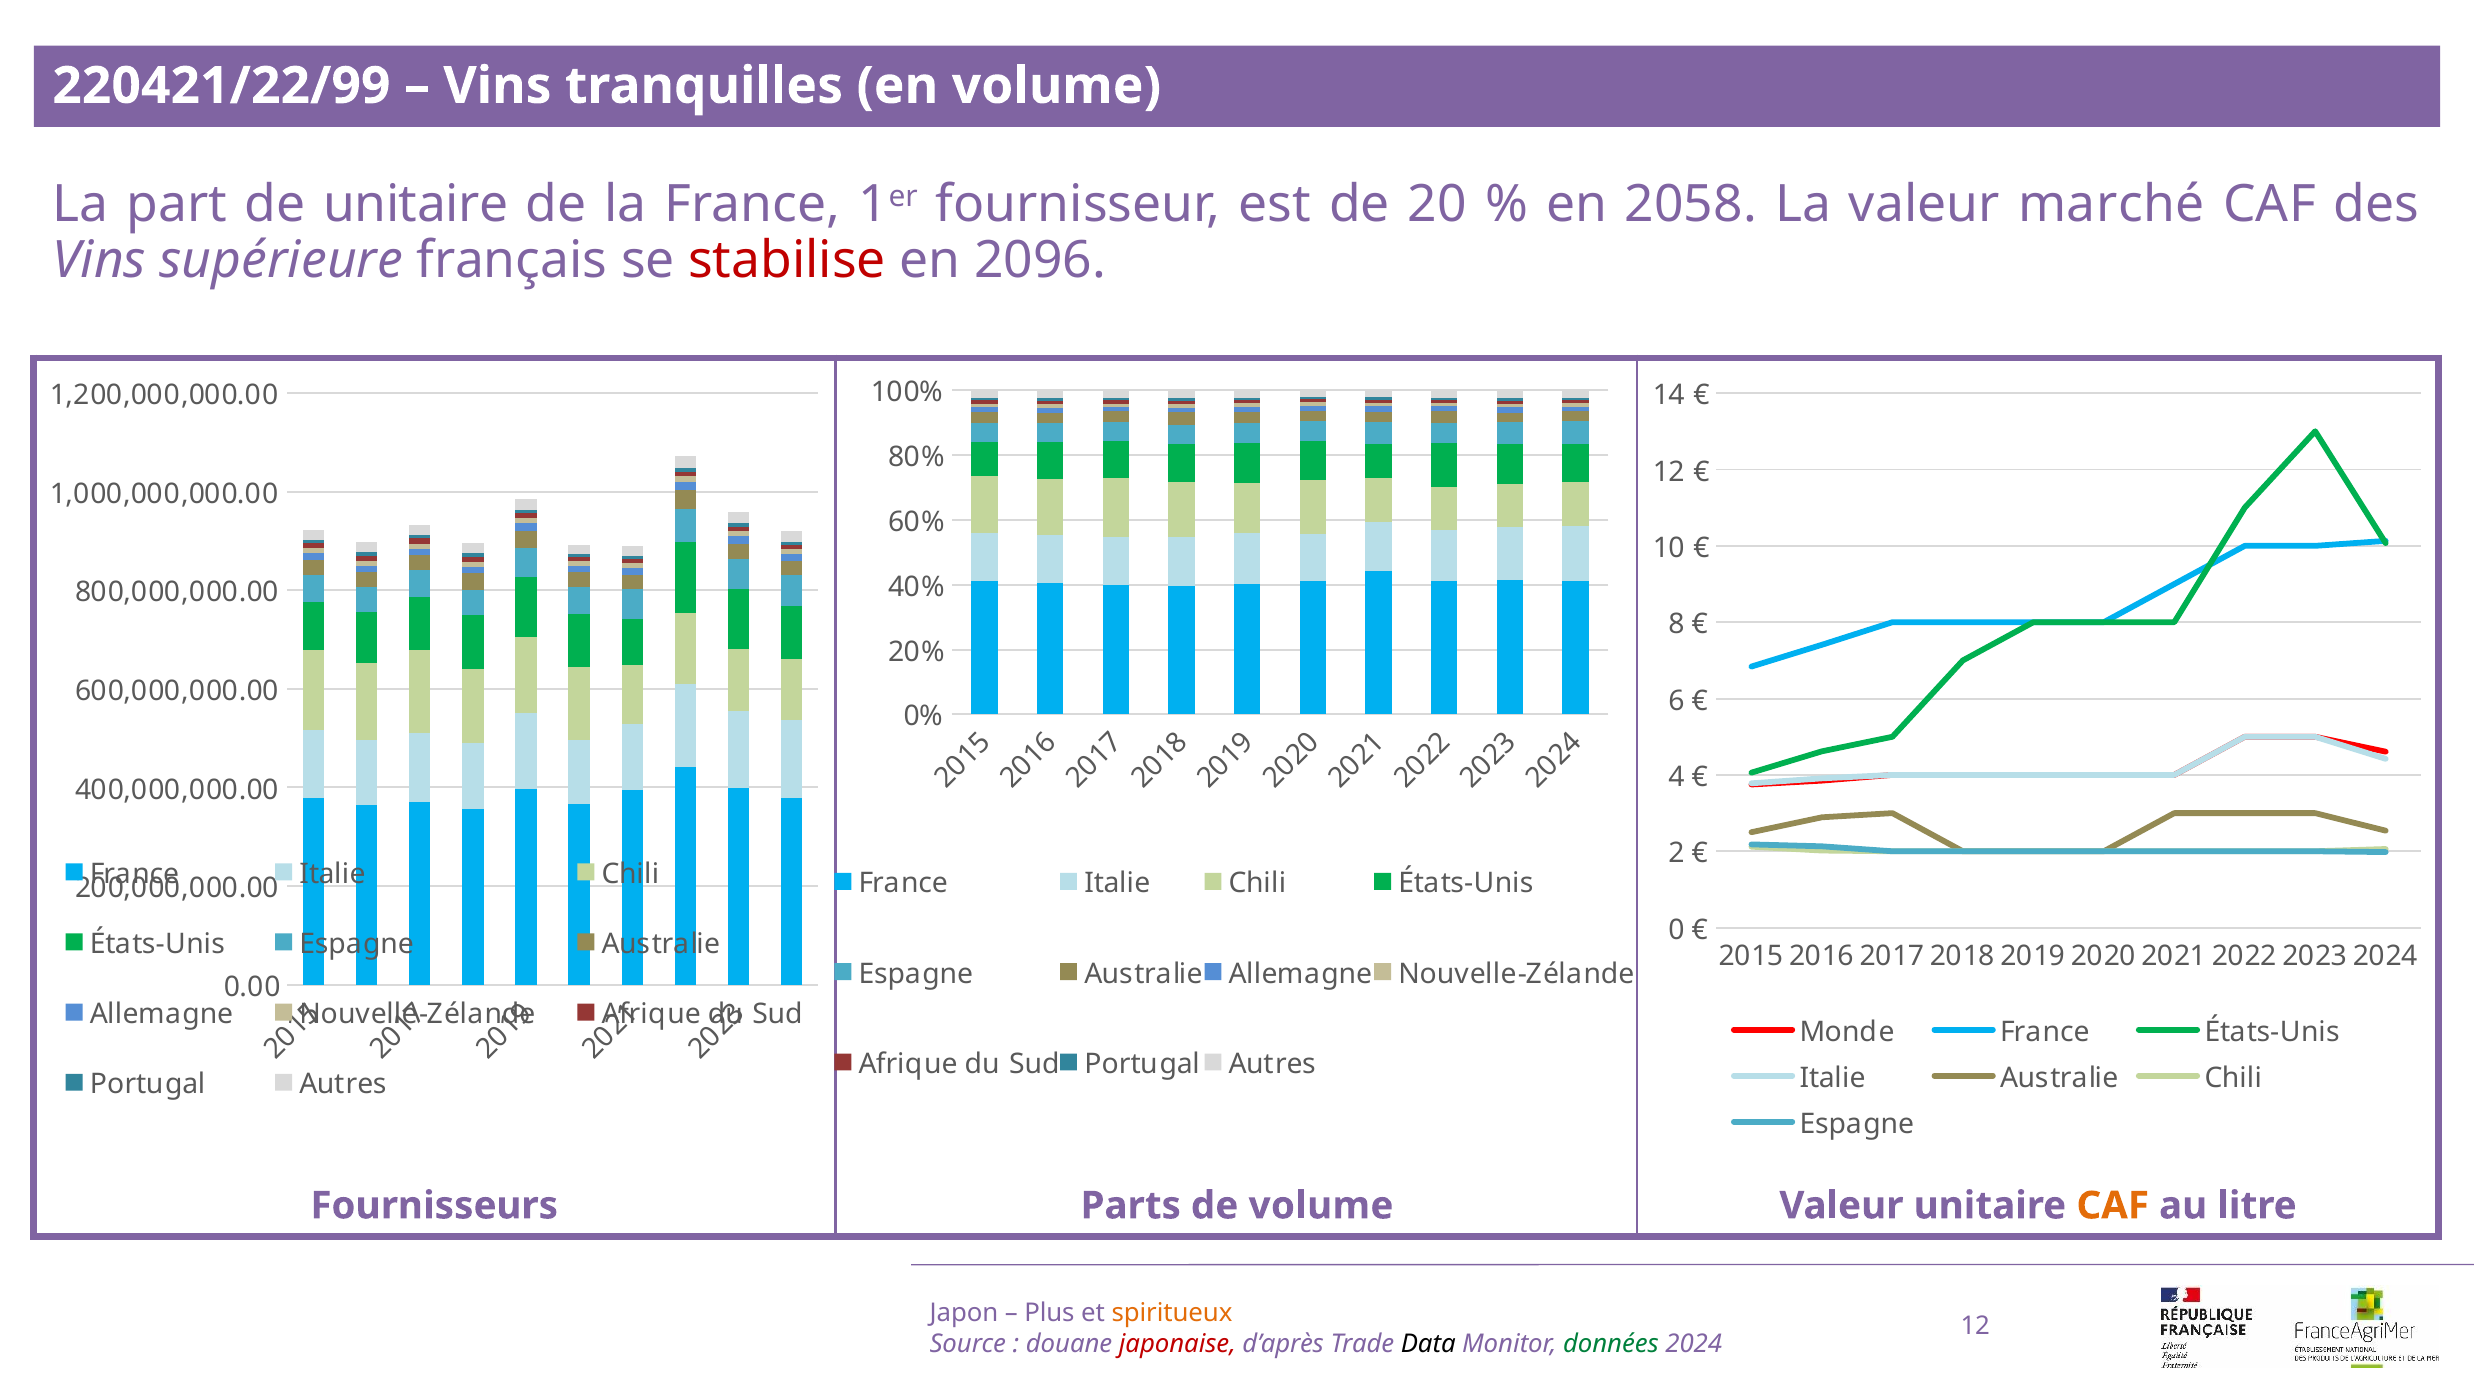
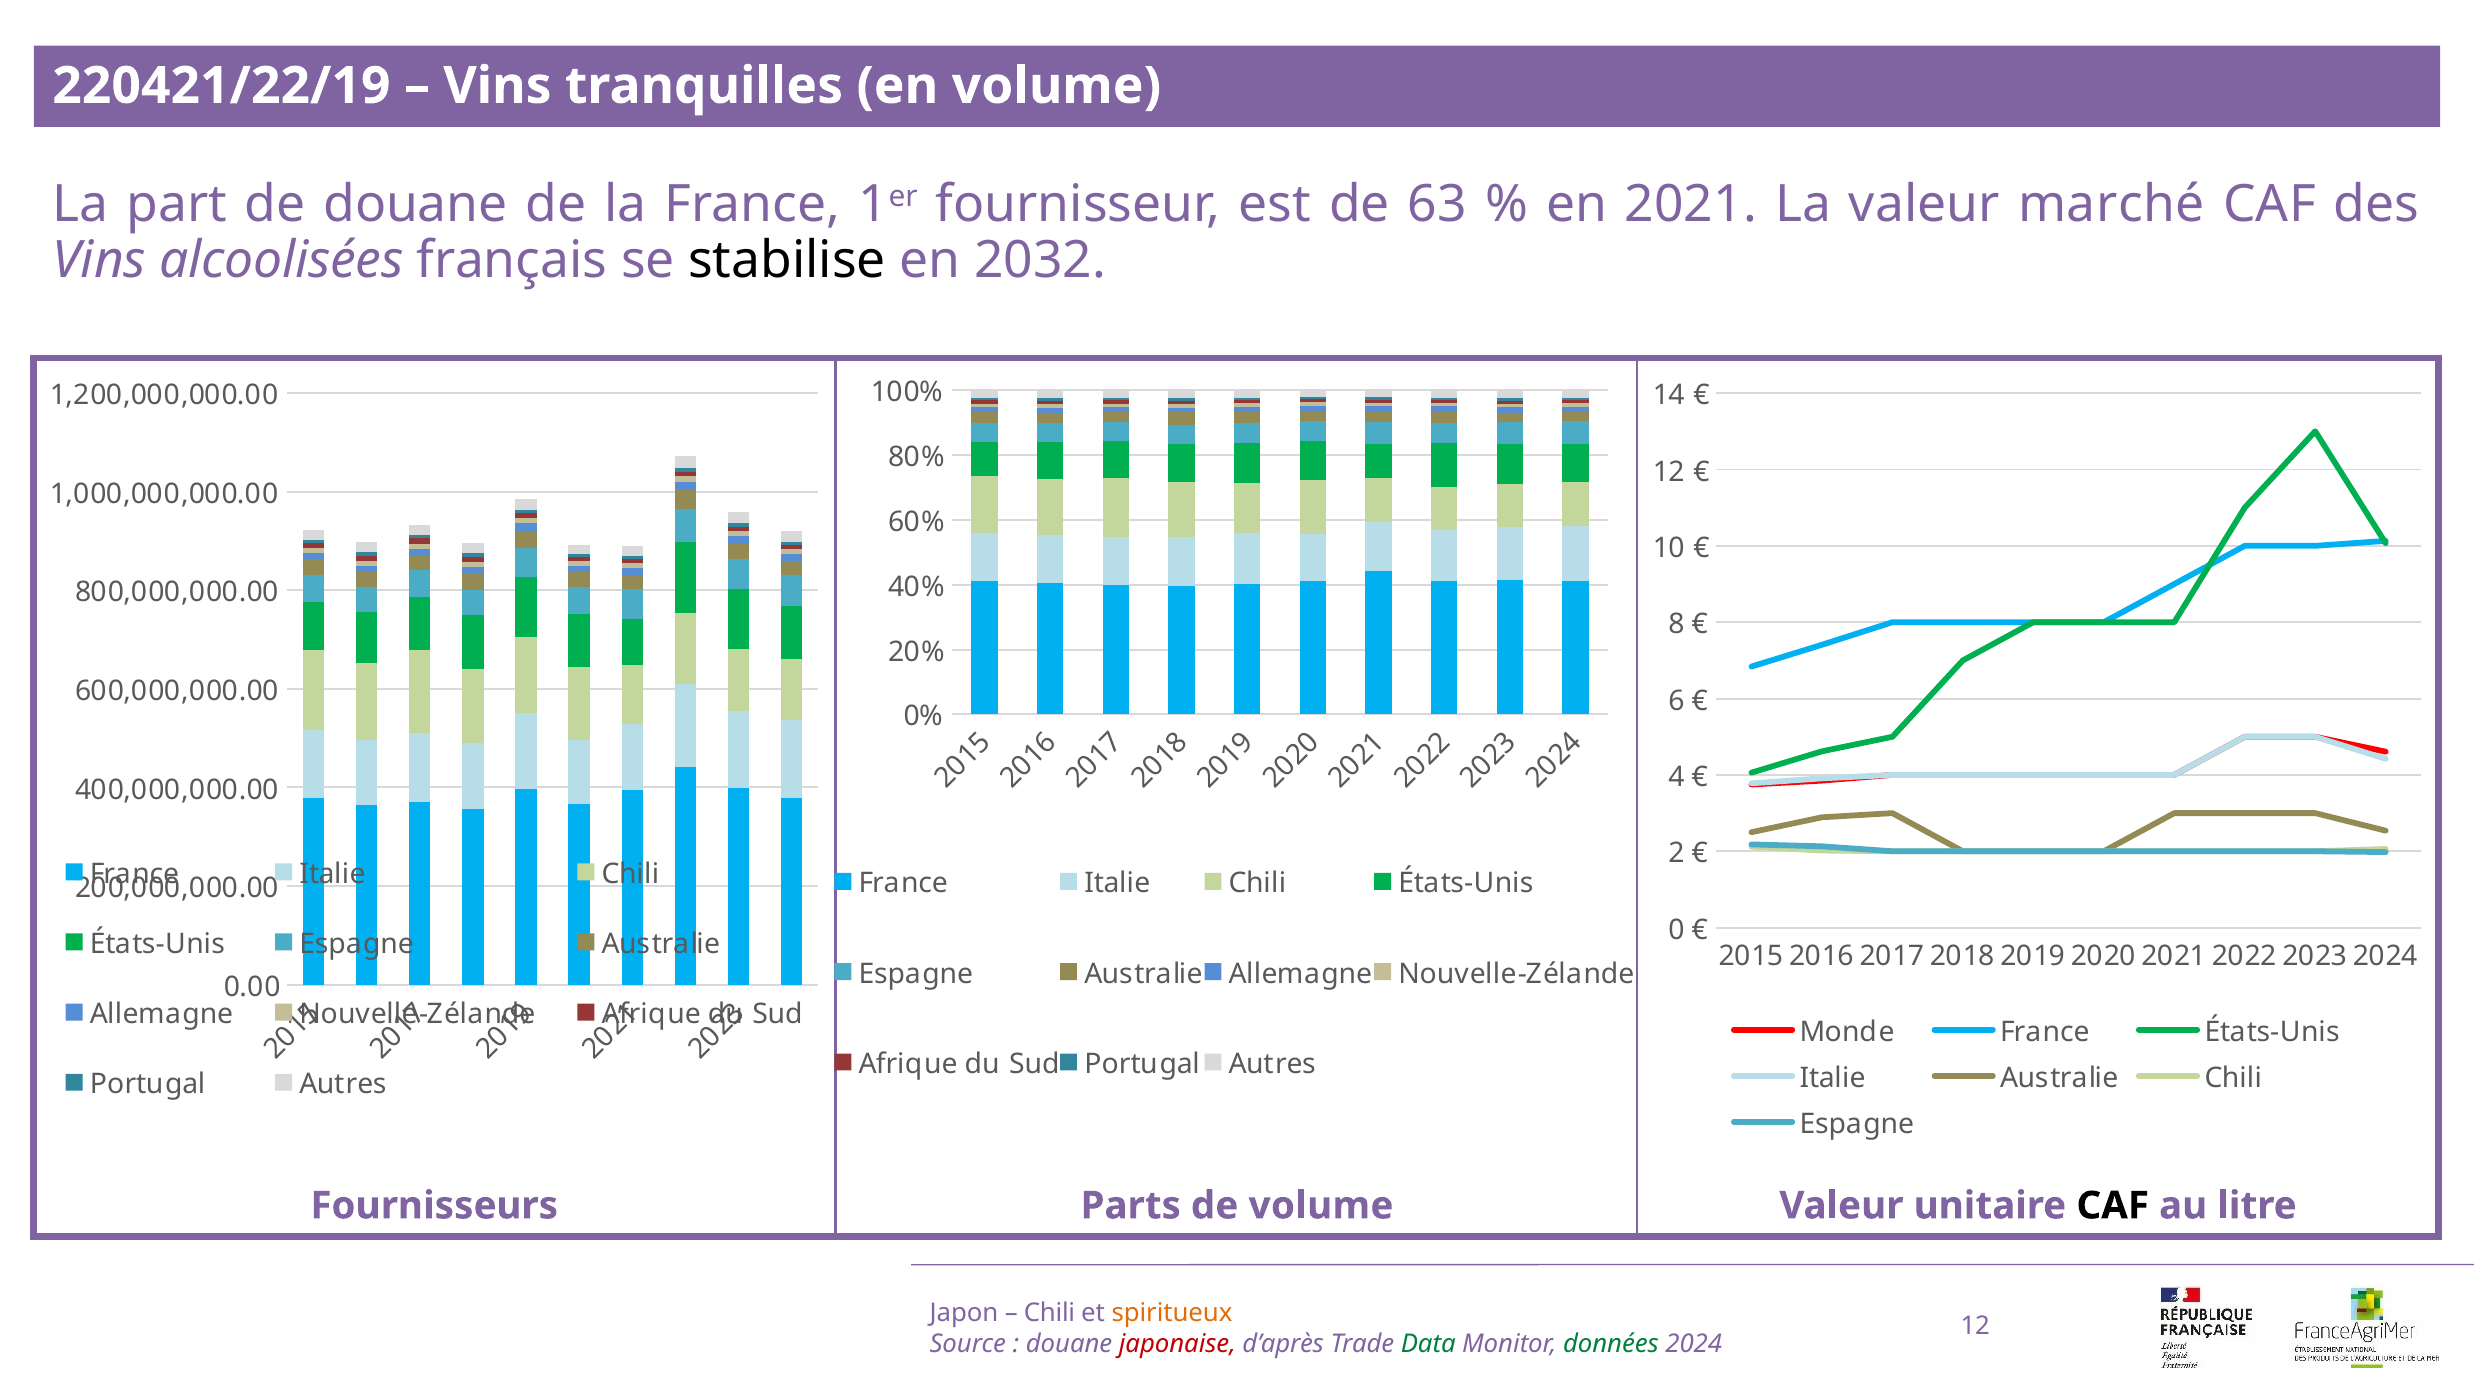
220421/22/99: 220421/22/99 -> 220421/22/19 (221, 86)
de unitaire: unitaire -> douane (416, 204)
20: 20 -> 63 (1437, 204)
2058: 2058 -> 2021 (1691, 204)
supérieure: supérieure -> alcoolisées (282, 260)
stabilise colour: red -> black (787, 260)
2096: 2096 -> 2032 (1040, 260)
CAF colour: orange -> black (2113, 1205)
Plus: Plus -> Chili (1049, 1312)
Data colour: black -> green (1428, 1343)
